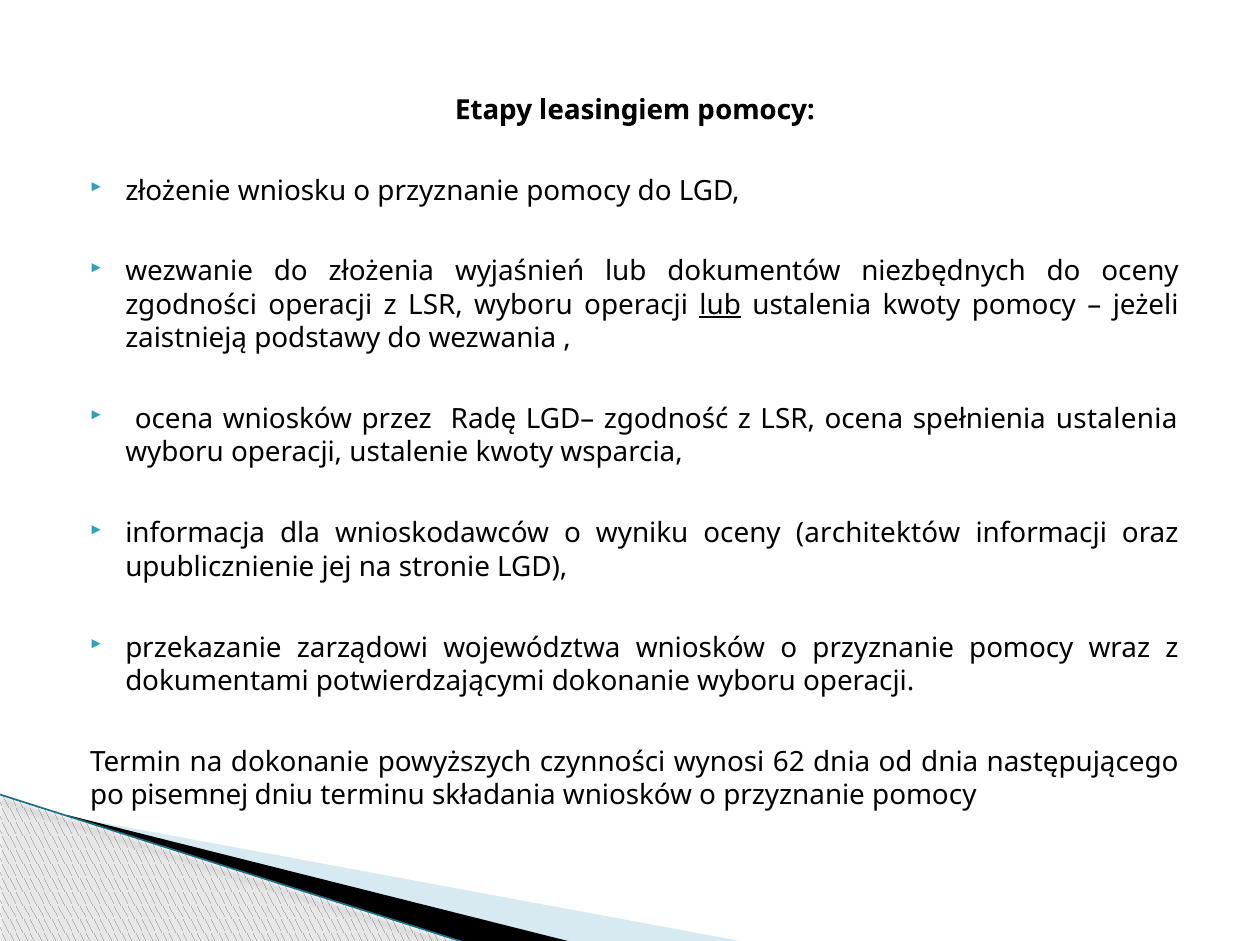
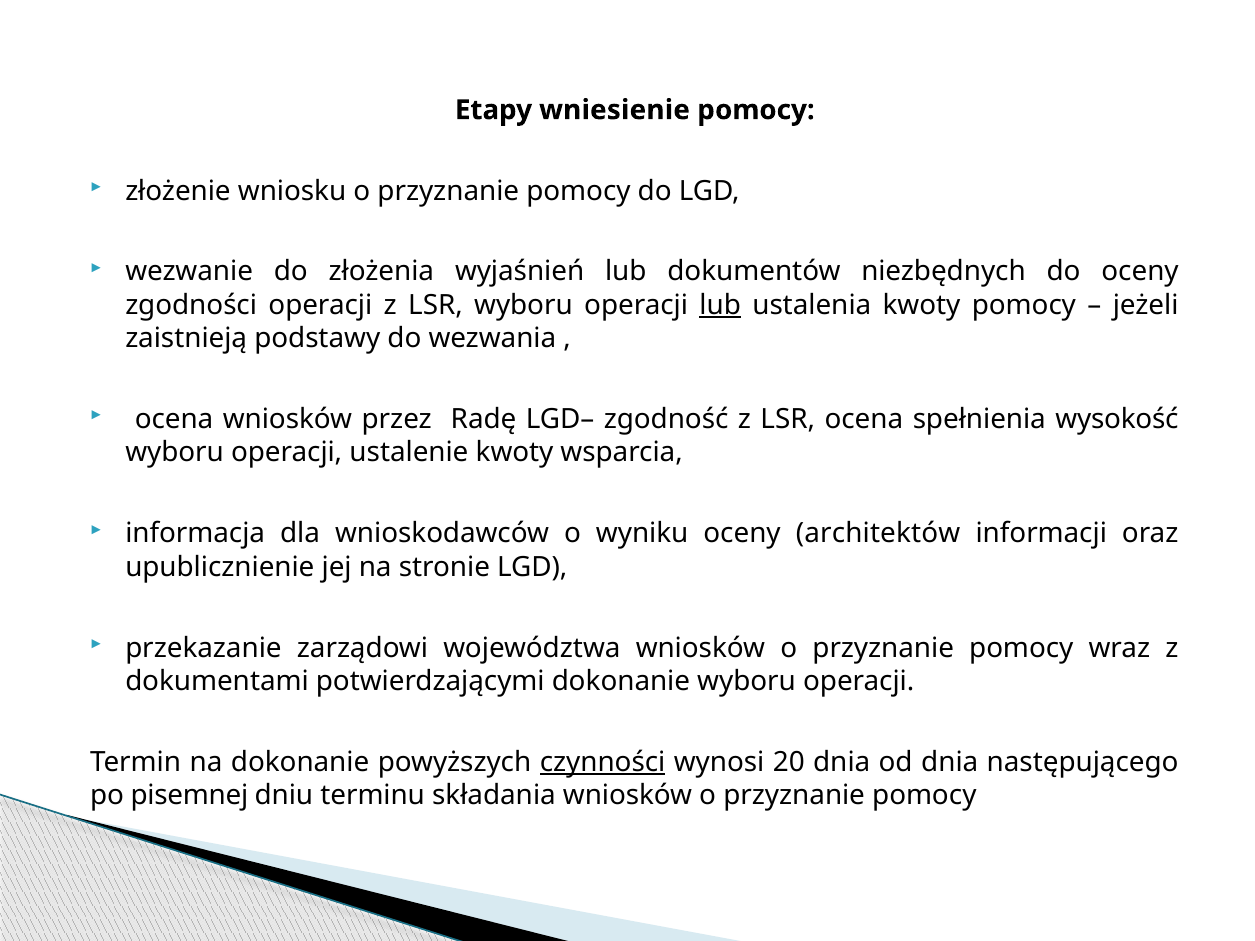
leasingiem: leasingiem -> wniesienie (615, 110)
spełnienia ustalenia: ustalenia -> wysokość (1117, 419)
czynności underline: none -> present (603, 762)
62: 62 -> 20 (789, 762)
